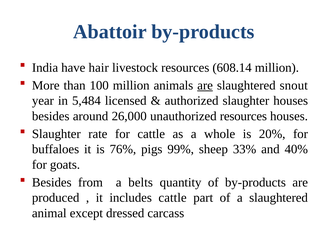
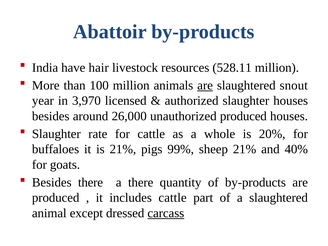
608.14: 608.14 -> 528.11 (232, 68)
5,484: 5,484 -> 3,970 (86, 101)
unauthorized resources: resources -> produced (243, 116)
is 76%: 76% -> 21% (123, 149)
sheep 33%: 33% -> 21% (245, 149)
Besides from: from -> there (91, 182)
a belts: belts -> there (141, 182)
carcass underline: none -> present (166, 213)
